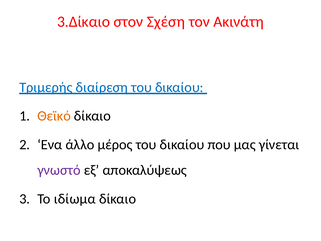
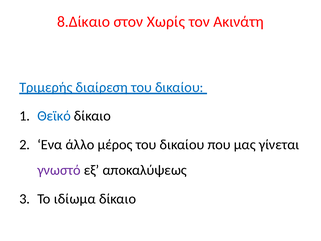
3.Δίκαιο: 3.Δίκαιο -> 8.Δίκαιο (84, 22)
Σχέση: Σχέση -> Χωρίς (166, 22)
Θεϊκό colour: orange -> blue (54, 116)
